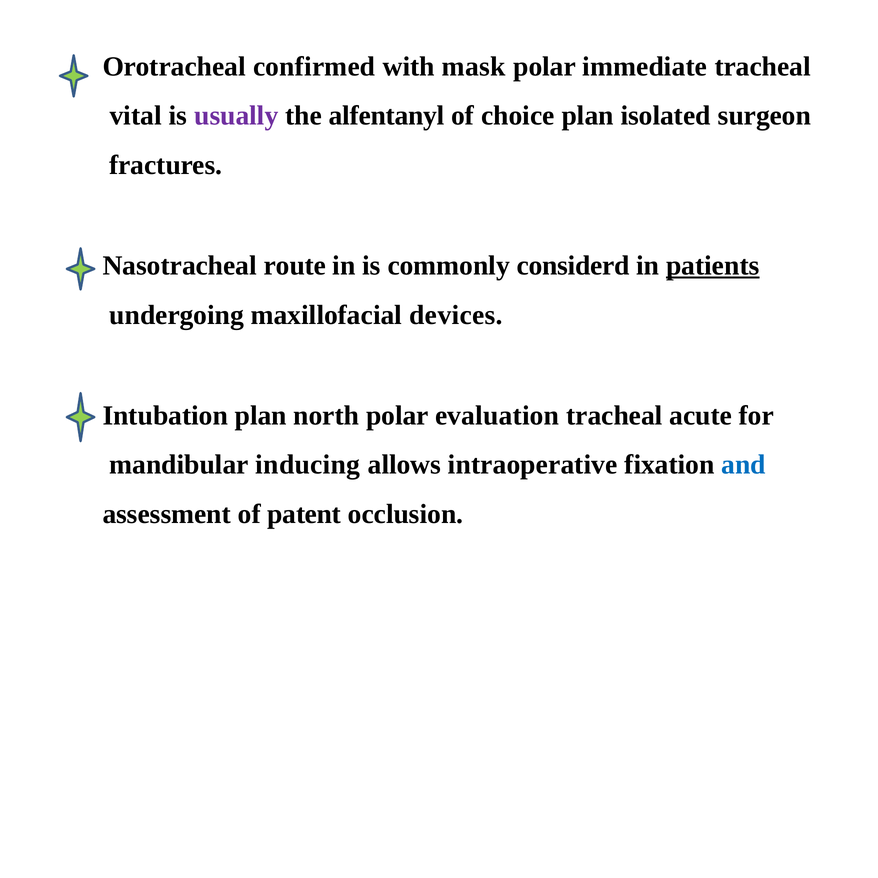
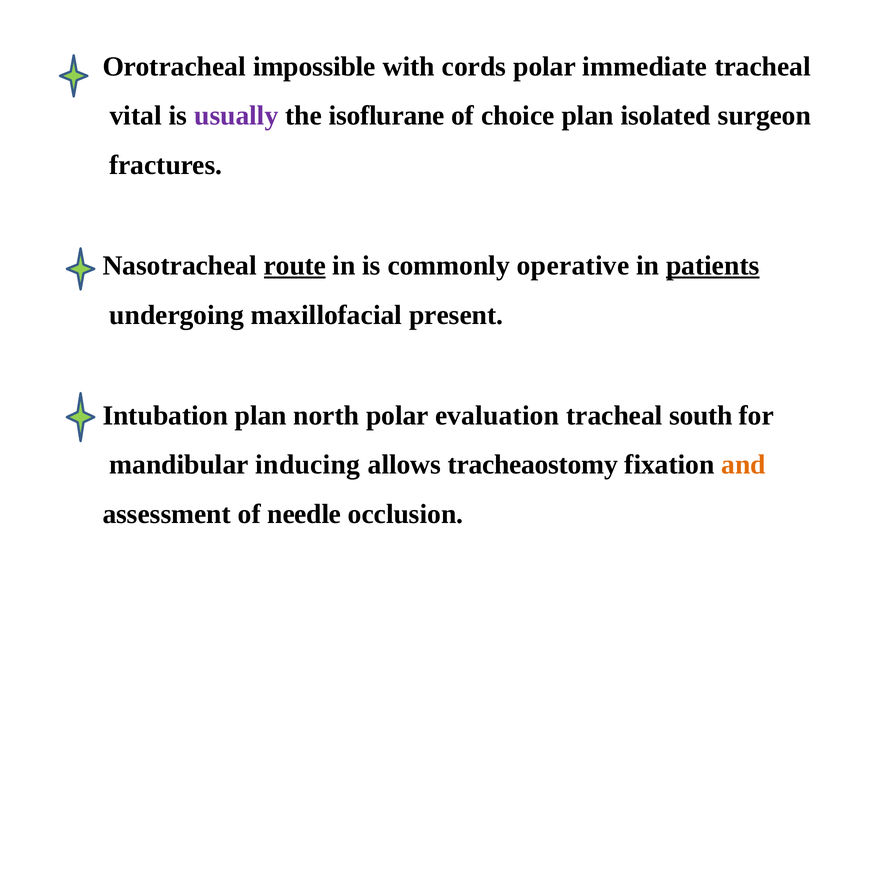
confirmed: confirmed -> impossible (314, 66)
mask: mask -> cords (474, 66)
alfentanyl: alfentanyl -> isoflurane (387, 116)
route underline: none -> present (295, 266)
considerd: considerd -> operative (573, 266)
devices: devices -> present (456, 315)
acute: acute -> south (701, 415)
intraoperative: intraoperative -> tracheaostomy (533, 465)
and colour: blue -> orange (744, 465)
patent: patent -> needle (304, 514)
